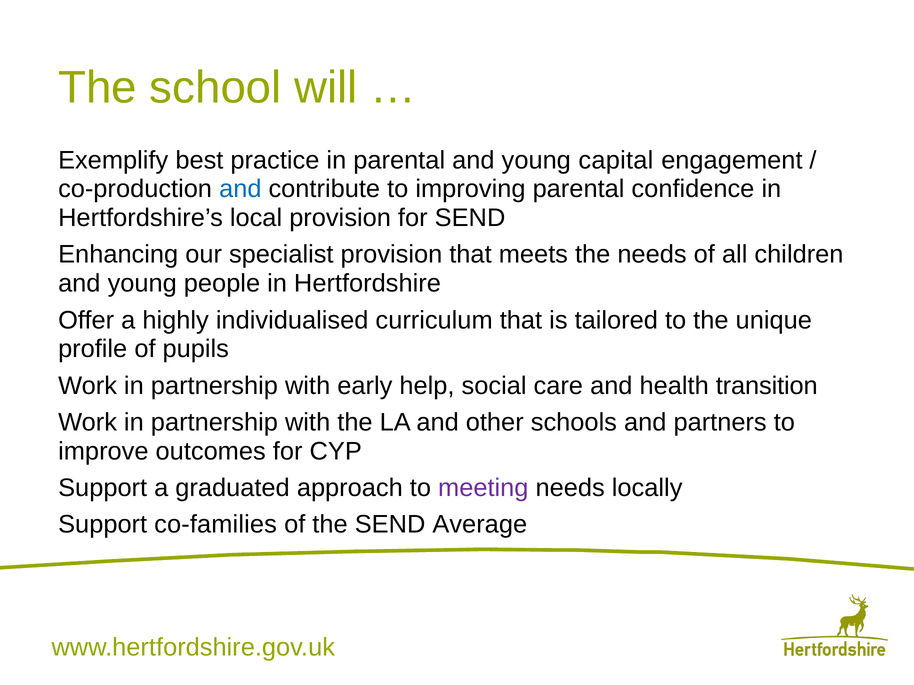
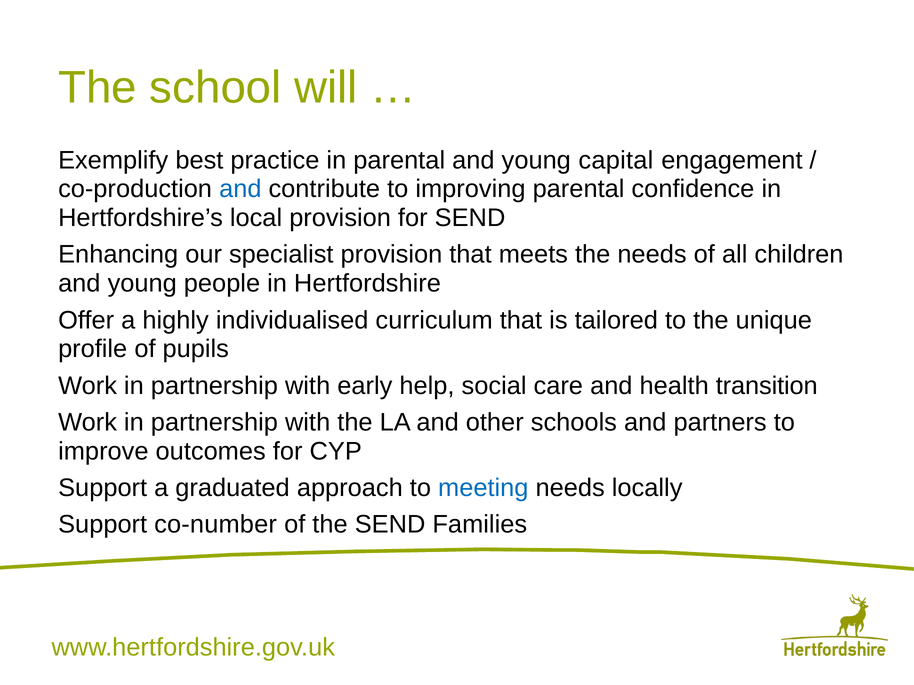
meeting colour: purple -> blue (483, 488)
co-families: co-families -> co-number (216, 525)
Average: Average -> Families (480, 525)
